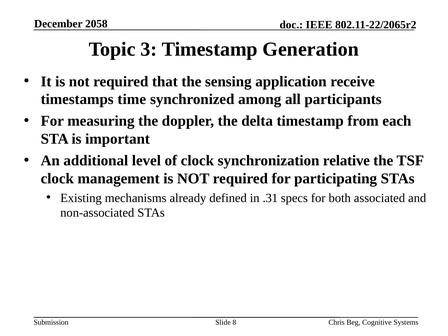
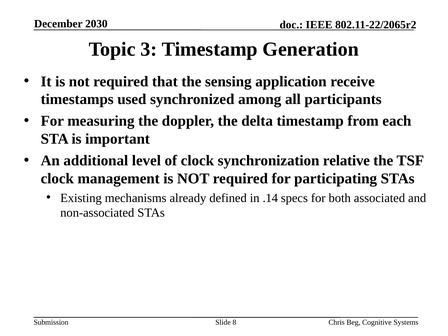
2058: 2058 -> 2030 (96, 24)
time: time -> used (132, 99)
.31: .31 -> .14 (270, 198)
